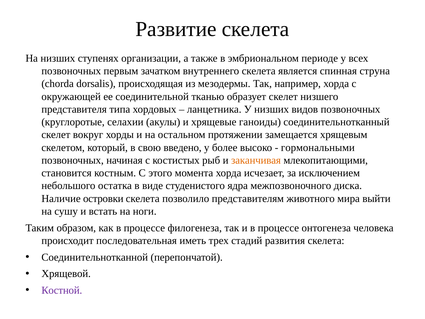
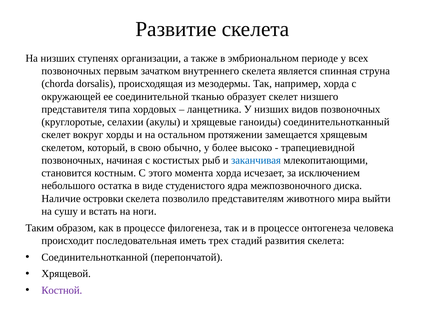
введено: введено -> обычно (182, 147)
гормональными: гормональными -> трапециевидной (318, 147)
заканчивая colour: orange -> blue (256, 160)
